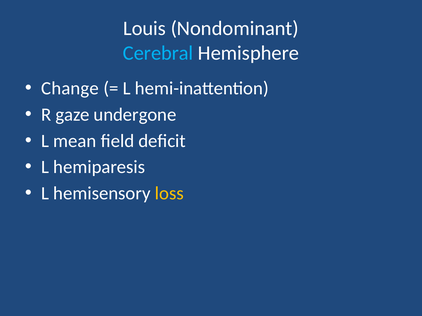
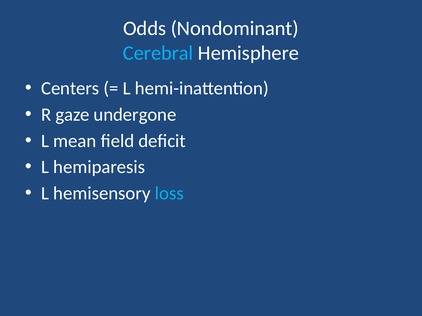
Louis: Louis -> Odds (145, 29)
Change: Change -> Centers (70, 89)
loss colour: yellow -> light blue (169, 194)
